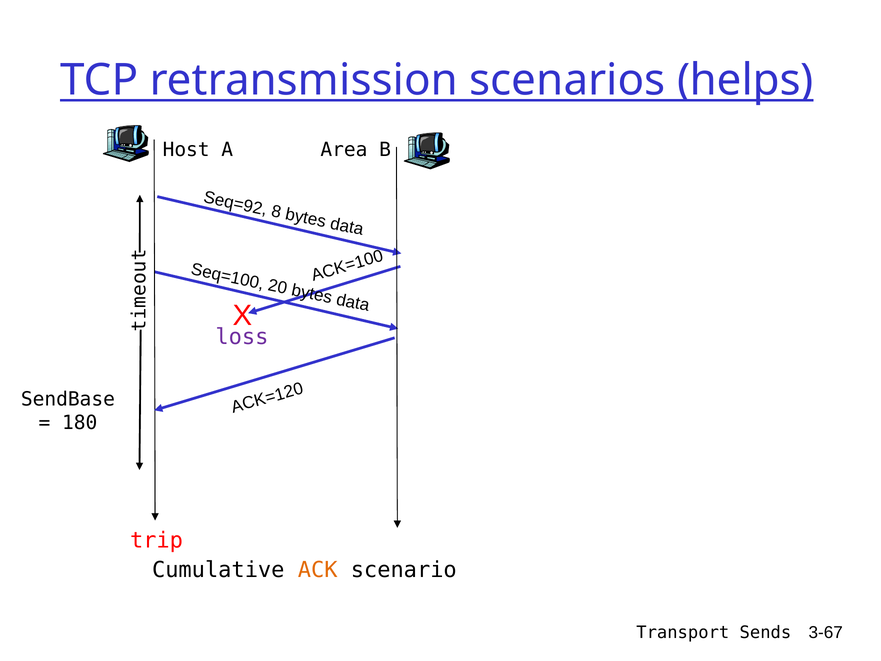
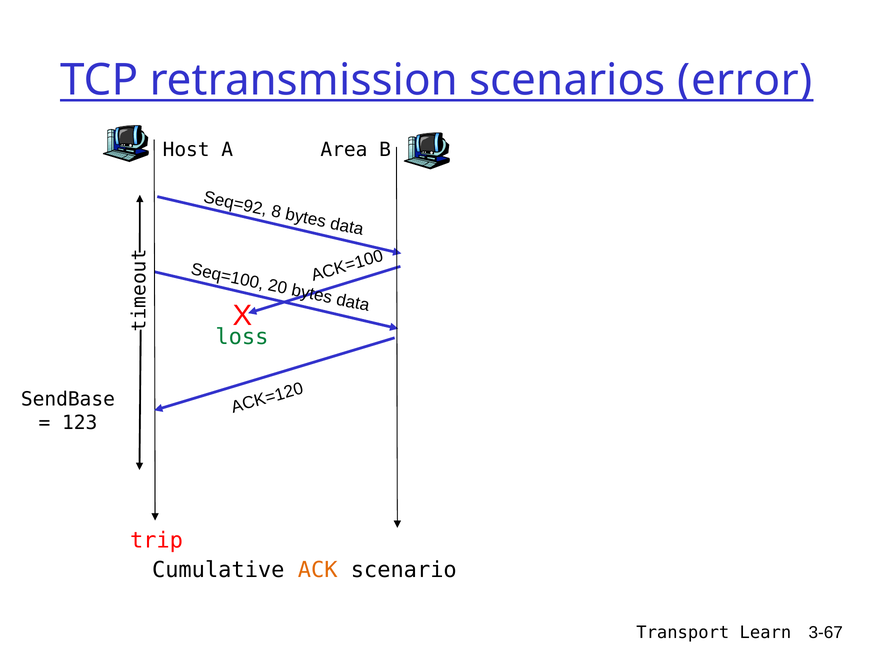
helps: helps -> error (745, 80)
loss colour: purple -> green (242, 337)
180: 180 -> 123 (80, 423)
Sends: Sends -> Learn (765, 633)
